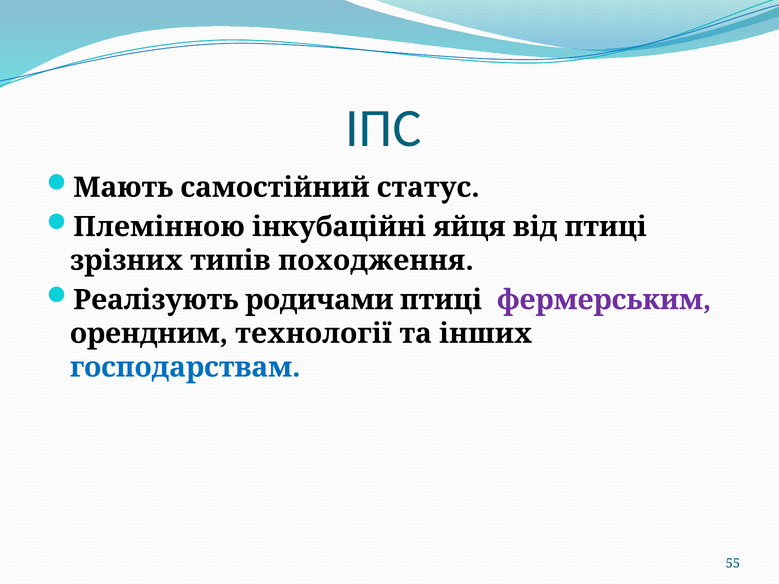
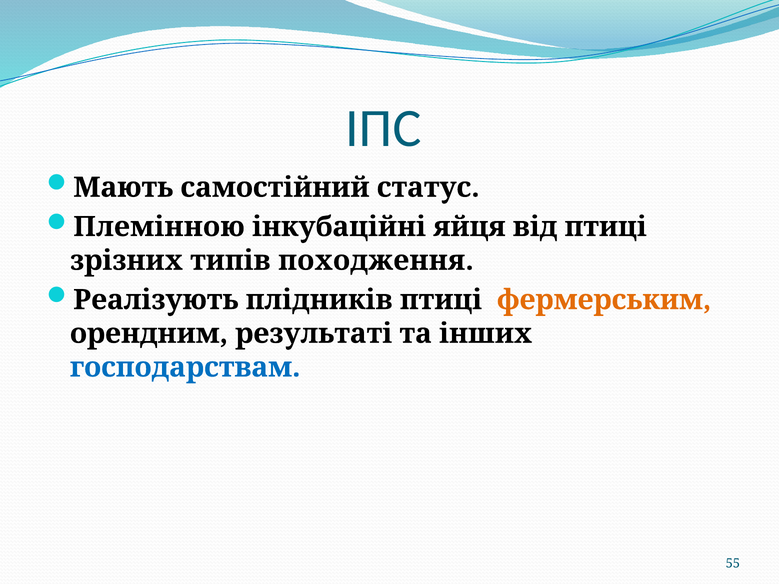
родичами: родичами -> плідників (319, 300)
фермерським colour: purple -> orange (604, 300)
технології: технології -> результаті (314, 334)
